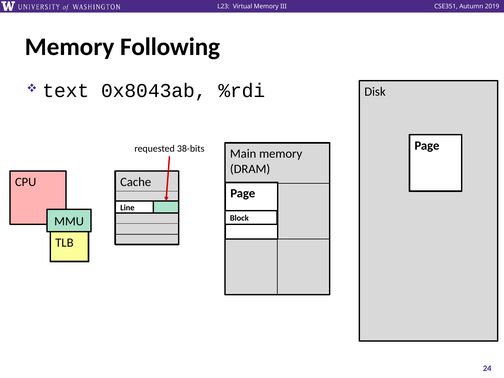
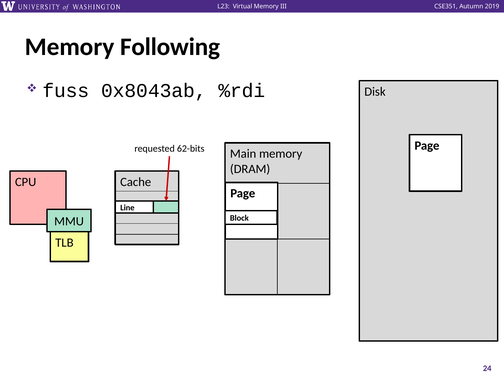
text: text -> fuss (66, 91)
38-bits: 38-bits -> 62-bits (191, 149)
